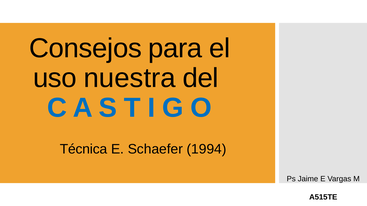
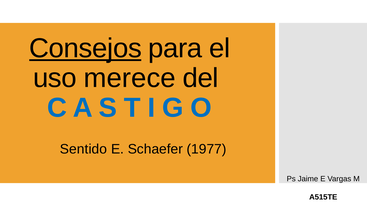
Consejos underline: none -> present (85, 48)
nuestra: nuestra -> merece (130, 78)
Técnica: Técnica -> Sentido (83, 149)
1994: 1994 -> 1977 (207, 149)
